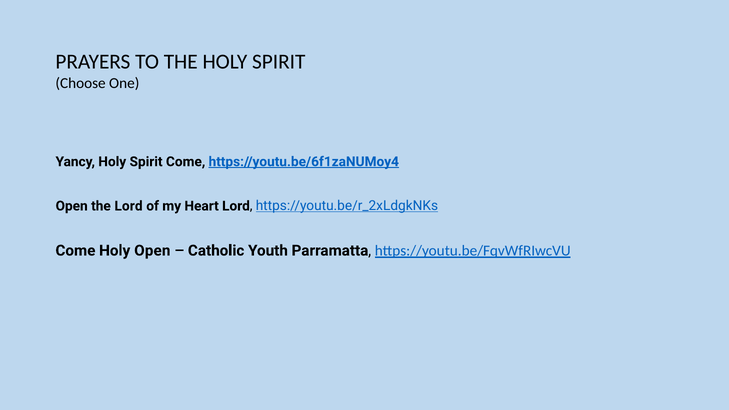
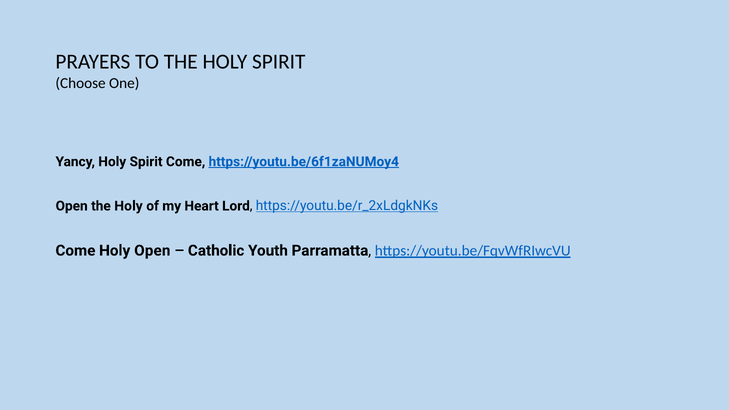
Open the Lord: Lord -> Holy (128, 206)
